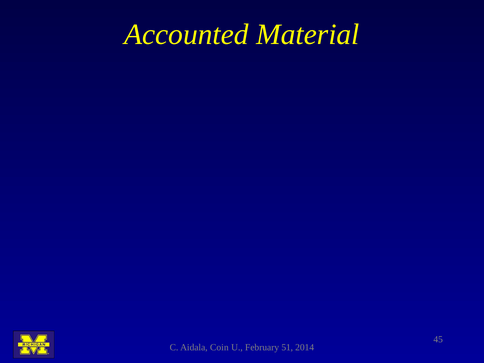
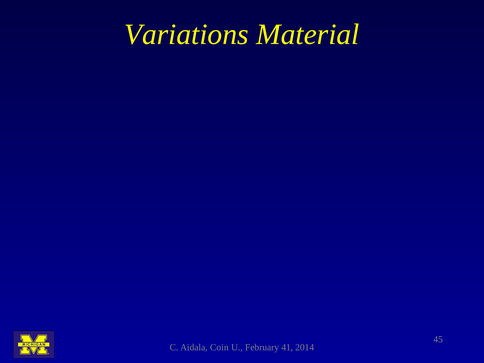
Accounted: Accounted -> Variations (186, 34)
51: 51 -> 41 (287, 348)
